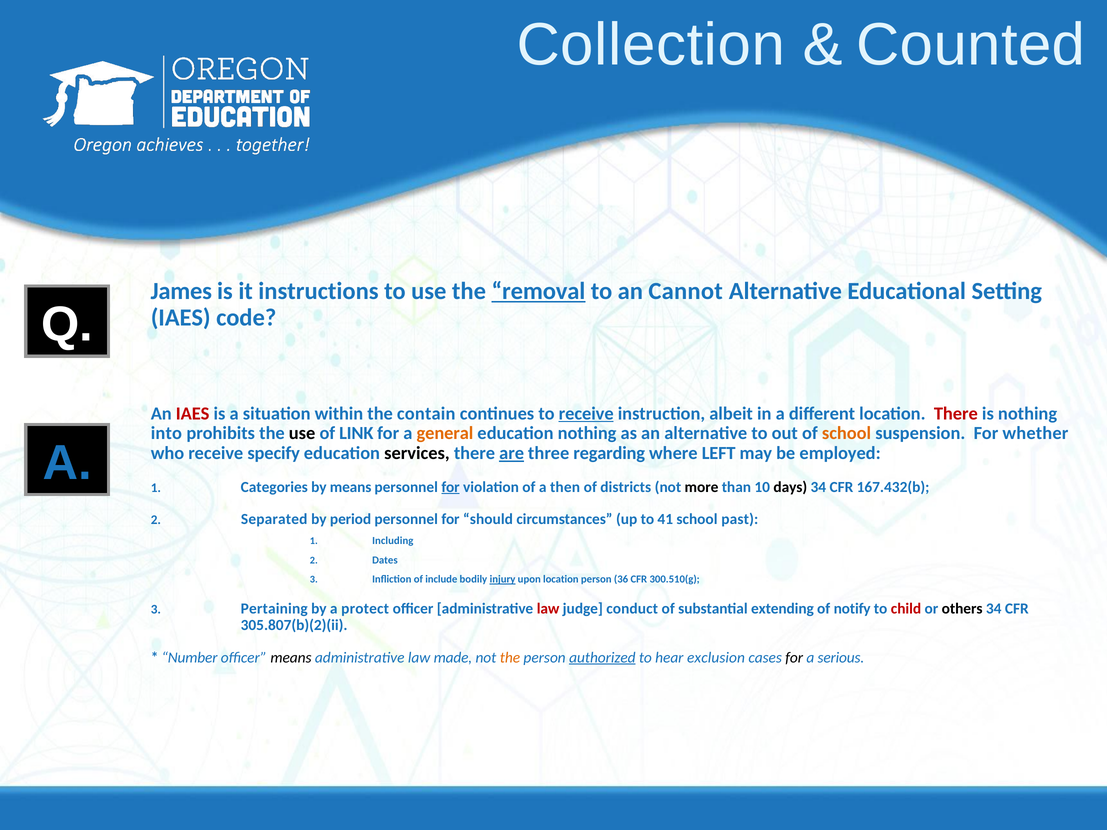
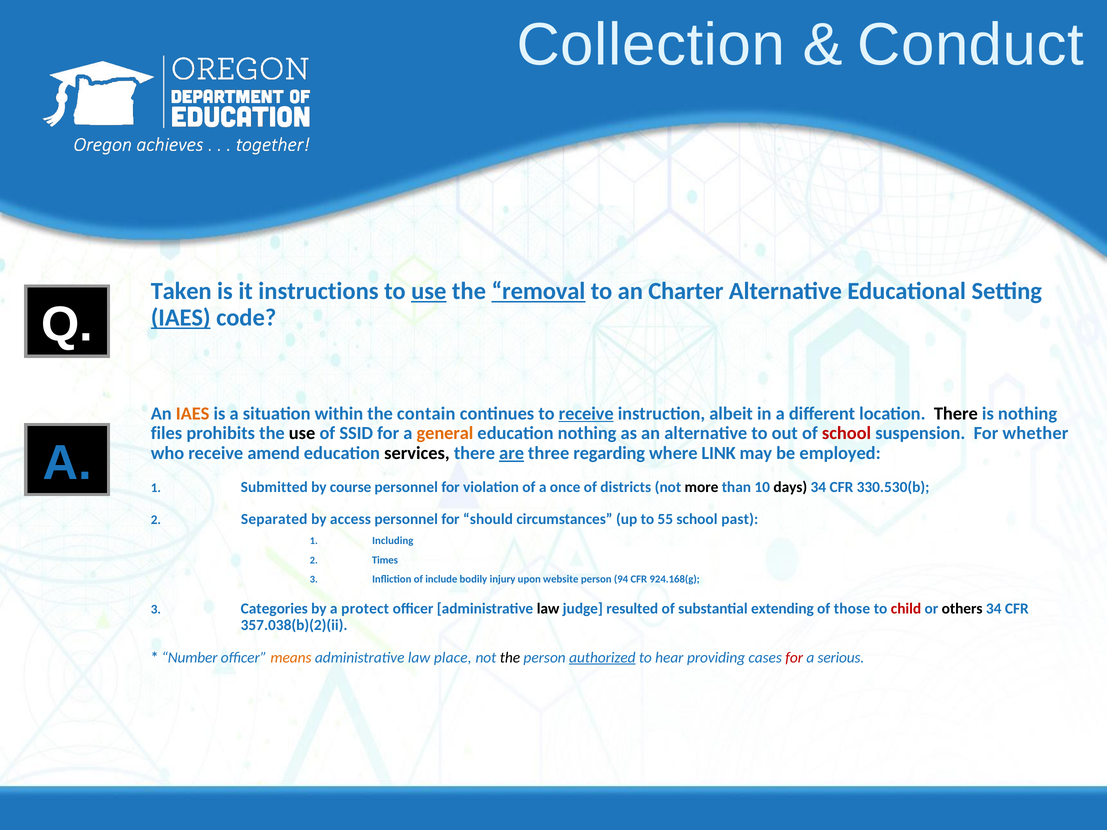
Counted: Counted -> Conduct (971, 45)
James: James -> Taken (181, 291)
use underline: none -> present (429, 291)
Cannot: Cannot -> Charter (686, 291)
IAES underline: none -> present (181, 318)
IAES colour: red -> orange (193, 414)
There colour: red -> black (956, 414)
into: into -> files (166, 434)
LINK: LINK -> SSID (356, 434)
school colour: orange -> red (847, 434)
specify: specify -> amend (274, 453)
LEFT: LEFT -> LINK (719, 453)
Categories: Categories -> Submitted (274, 487)
by means: means -> course (351, 487)
for underline: present -> none (451, 487)
then: then -> once (565, 487)
167.432(b: 167.432(b -> 330.530(b (893, 487)
period: period -> access (350, 519)
41: 41 -> 55 (665, 519)
Dates: Dates -> Times (385, 560)
injury underline: present -> none (503, 579)
upon location: location -> website (561, 579)
36: 36 -> 94 (621, 579)
300.510(g: 300.510(g -> 924.168(g (675, 579)
Pertaining: Pertaining -> Categories (274, 609)
law colour: red -> black (548, 609)
conduct: conduct -> resulted (632, 609)
notify: notify -> those (852, 609)
305.807(b)(2)(ii: 305.807(b)(2)(ii -> 357.038(b)(2)(ii (294, 626)
means colour: black -> orange (291, 658)
made: made -> place (453, 658)
the colour: orange -> black (510, 658)
exclusion: exclusion -> providing (716, 658)
for colour: black -> red (794, 658)
